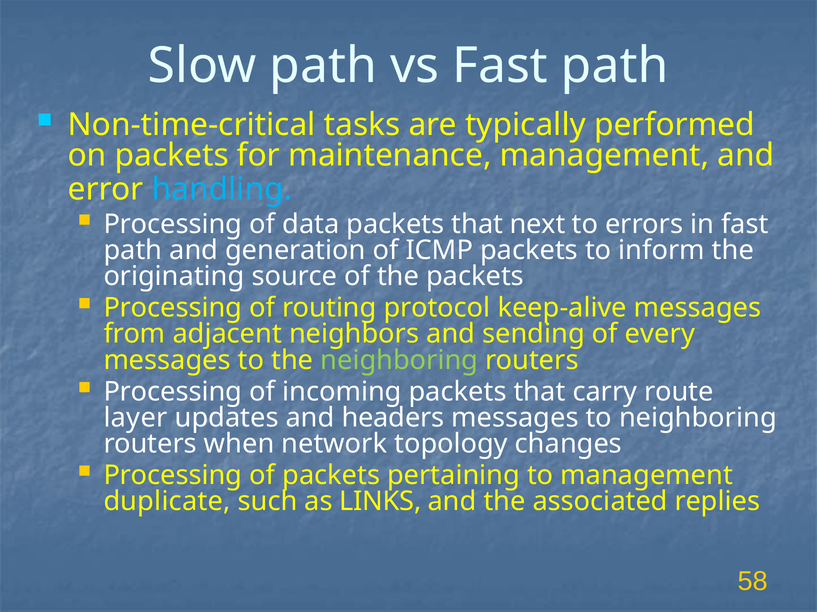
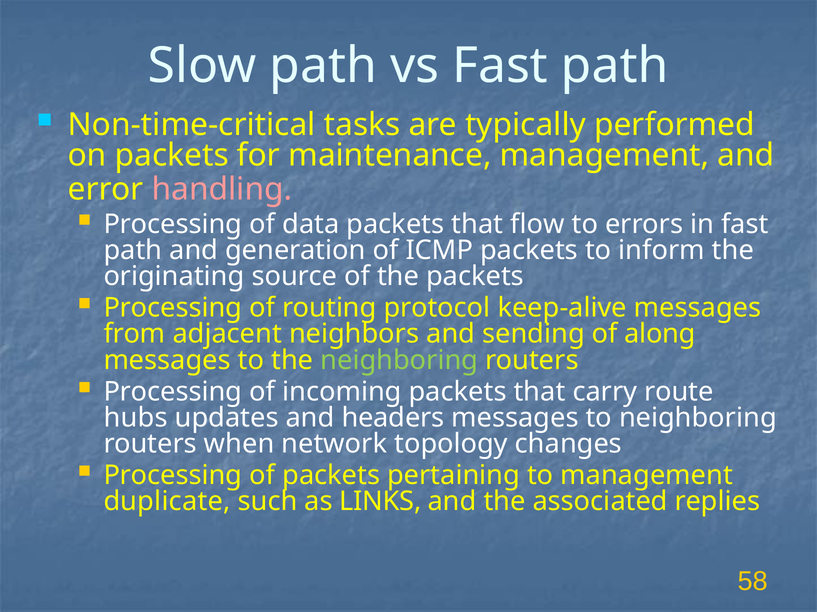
handling colour: light blue -> pink (222, 189)
next: next -> flow (537, 224)
every: every -> along (660, 334)
layer: layer -> hubs (136, 418)
